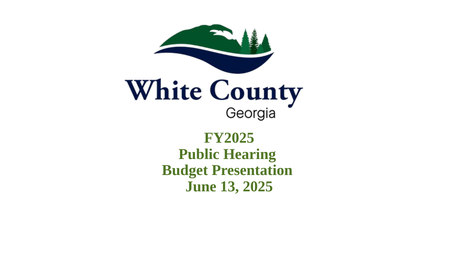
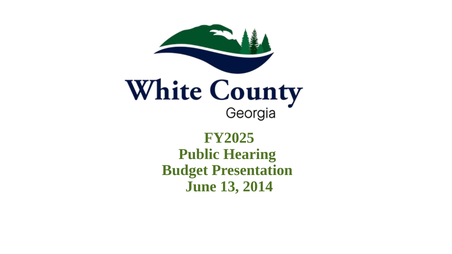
2025: 2025 -> 2014 (258, 187)
